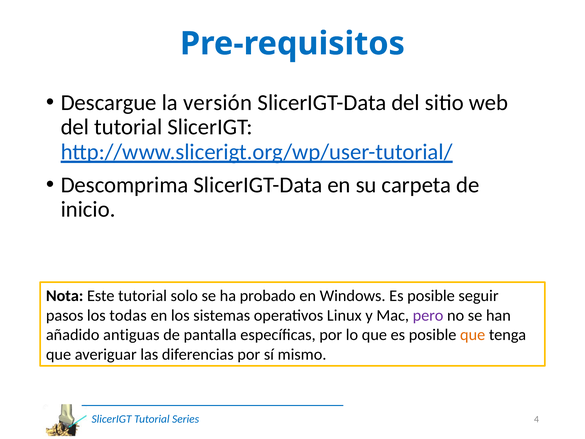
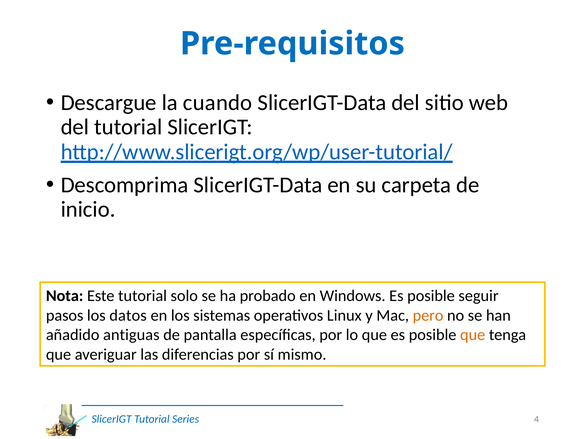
versión: versión -> cuando (218, 103)
todas: todas -> datos (128, 315)
pero colour: purple -> orange (428, 315)
